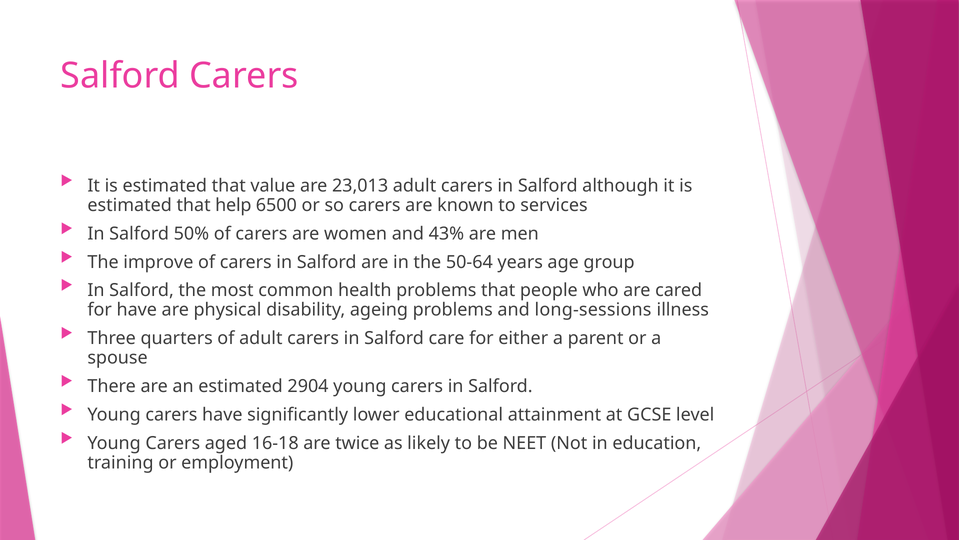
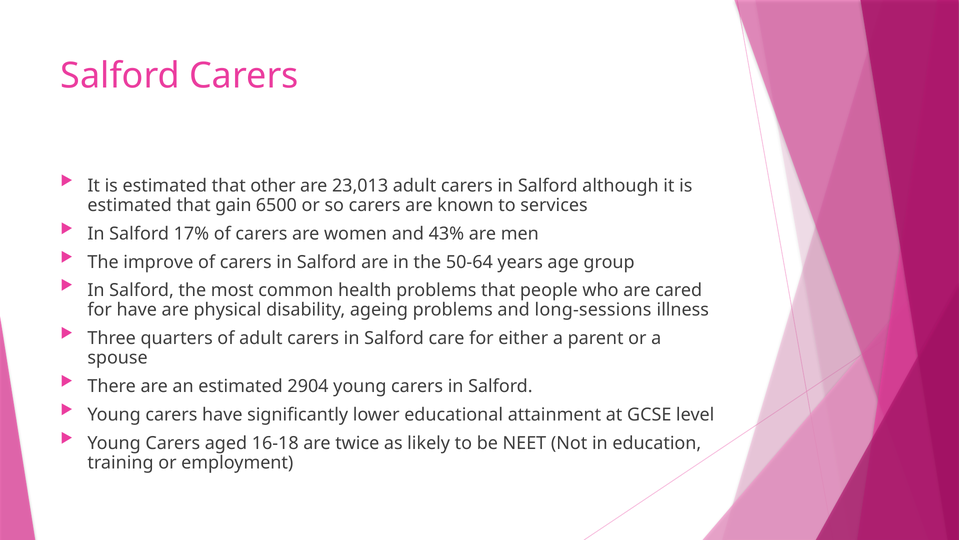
value: value -> other (273, 186)
help: help -> gain (233, 205)
50%: 50% -> 17% (191, 233)
